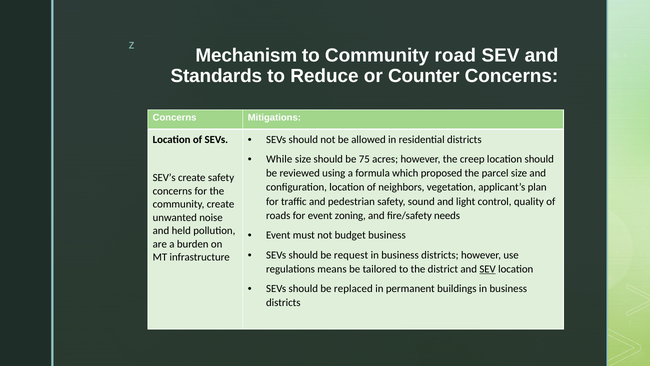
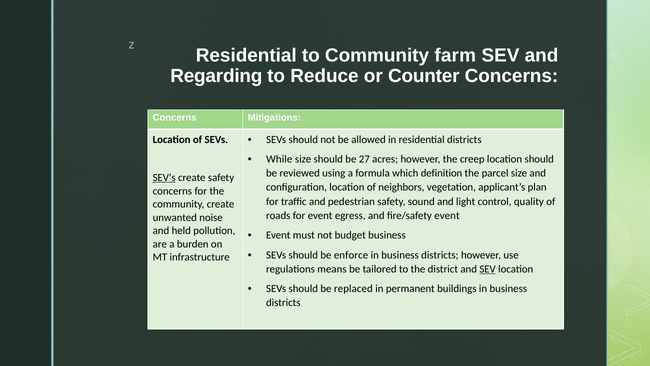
Mechanism: Mechanism -> Residential (246, 56)
road: road -> farm (455, 56)
Standards: Standards -> Regarding (216, 76)
75: 75 -> 27 (364, 159)
proposed: proposed -> definition (442, 173)
SEV’s underline: none -> present (164, 178)
zoning: zoning -> egress (350, 216)
fire/safety needs: needs -> event (447, 216)
request: request -> enforce (351, 255)
